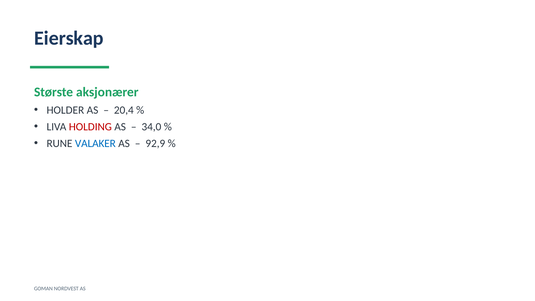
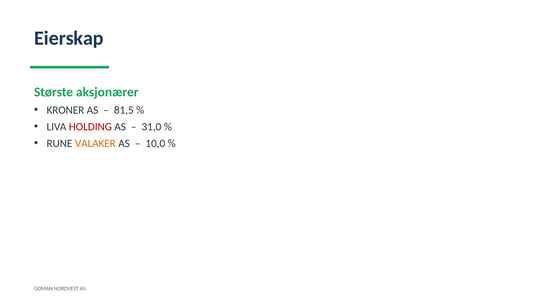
HOLDER: HOLDER -> KRONER (65, 110)
20,4: 20,4 -> 81,5 (124, 110)
34,0: 34,0 -> 31,0 (151, 127)
VALAKER colour: blue -> orange (95, 143)
92,9: 92,9 -> 10,0 (155, 143)
